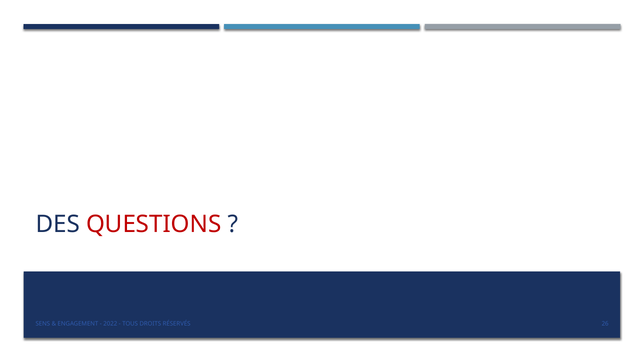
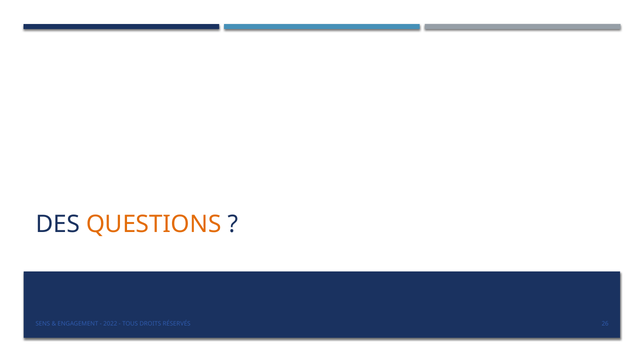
QUESTIONS colour: red -> orange (154, 225)
